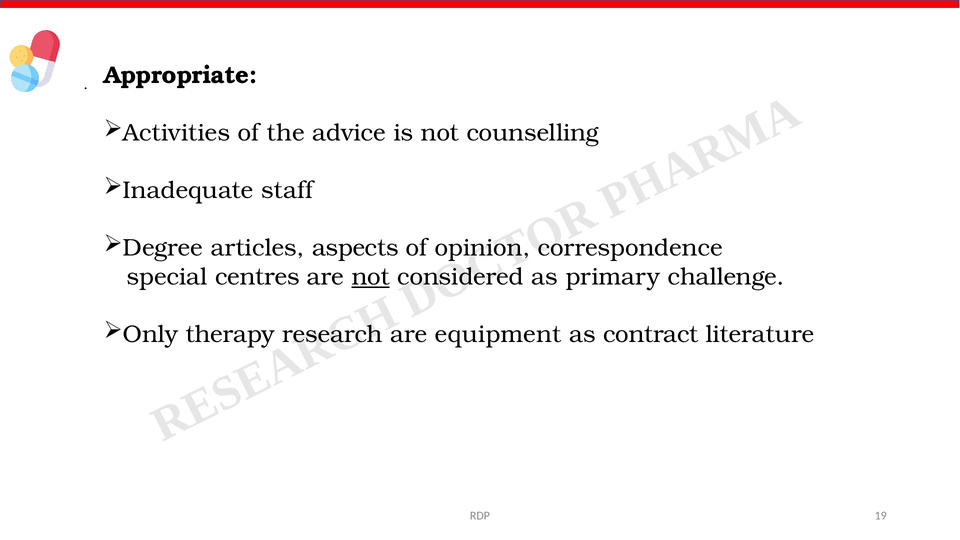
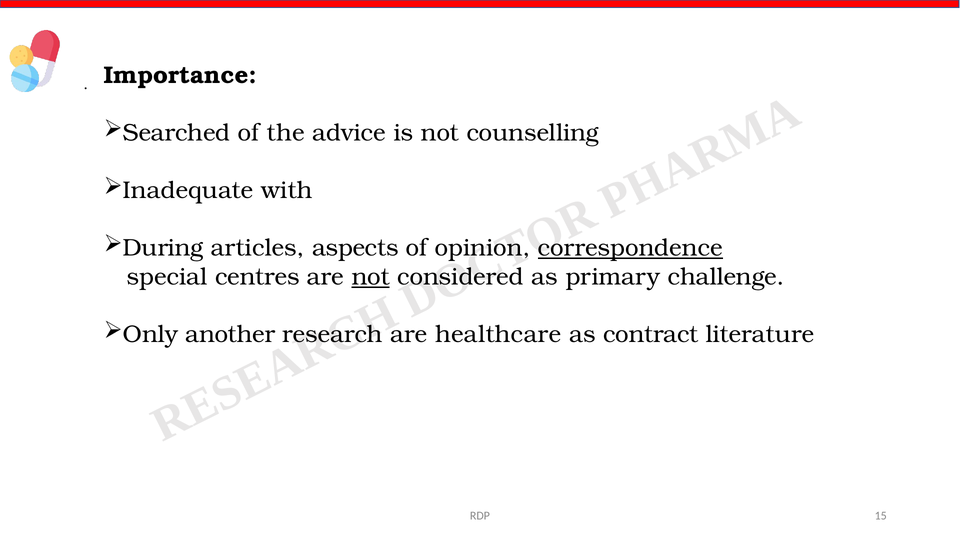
Appropriate: Appropriate -> Importance (180, 75)
Activities: Activities -> Searched (177, 133)
staff: staff -> with (287, 190)
Degree: Degree -> During (163, 248)
correspondence underline: none -> present (630, 248)
therapy: therapy -> another (230, 334)
equipment: equipment -> healthcare (498, 334)
19: 19 -> 15 (881, 516)
